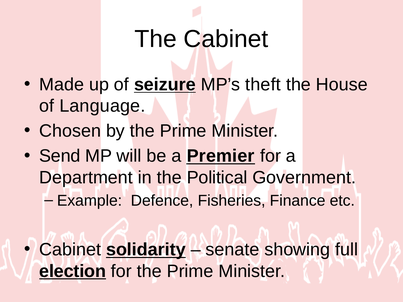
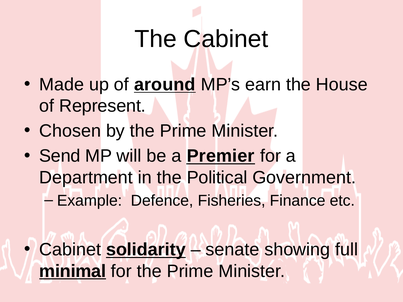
seizure: seizure -> around (165, 85)
theft: theft -> earn (263, 85)
Language: Language -> Represent (103, 106)
election: election -> minimal (73, 271)
